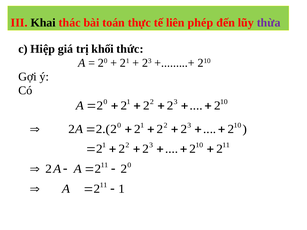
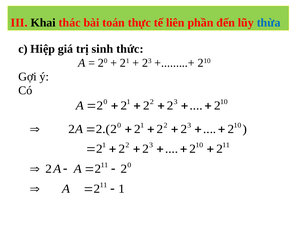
phép: phép -> phần (200, 23)
thừa colour: purple -> blue (269, 23)
khối: khối -> sinh (102, 49)
